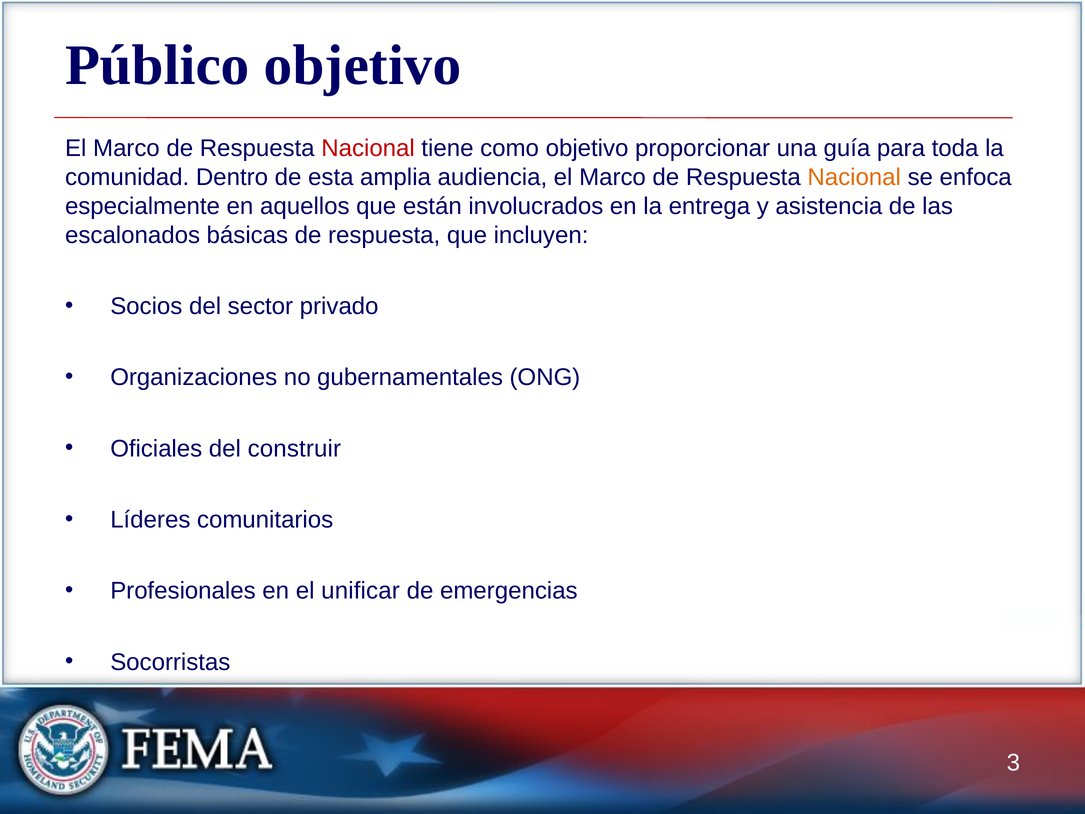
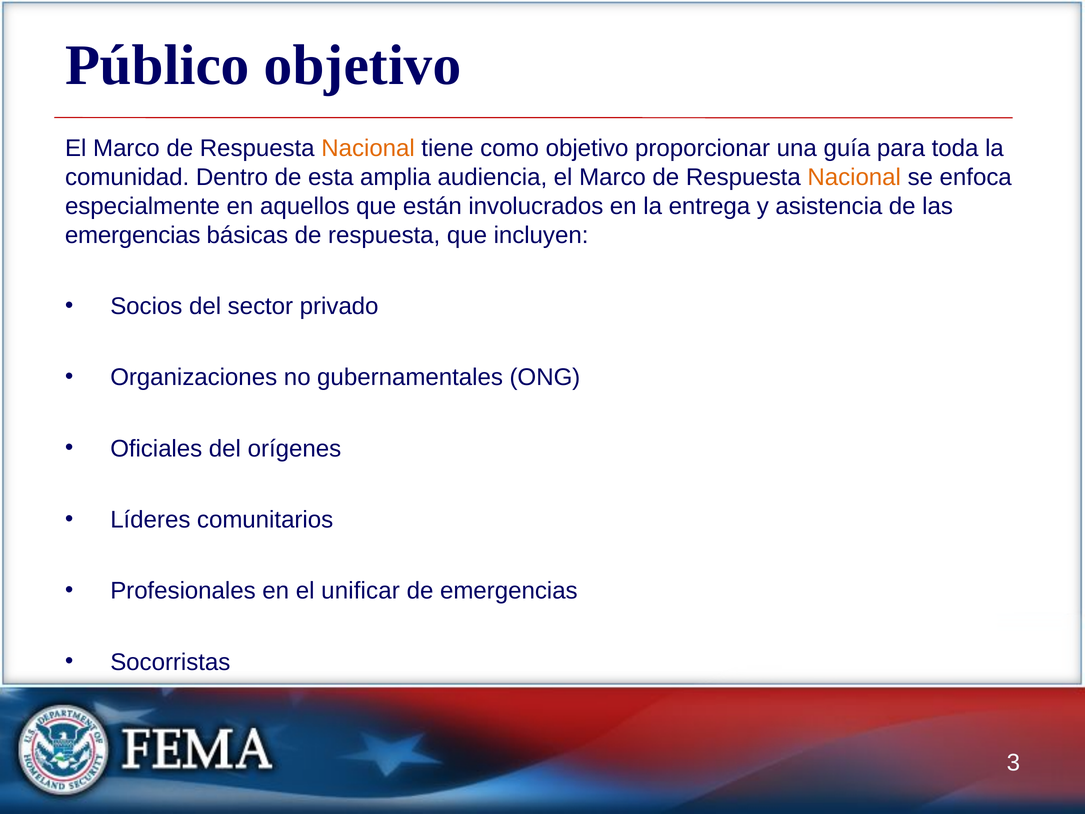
Nacional colour: red -> orange (368, 148)
escalonados: escalonados -> emergencias (133, 235)
construir: construir -> orígenes (294, 448)
